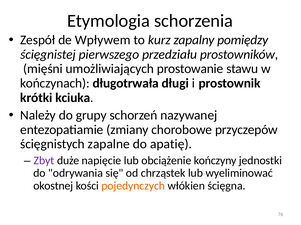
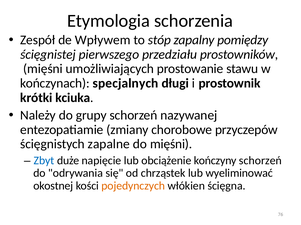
kurz: kurz -> stóp (159, 40)
długotrwała: długotrwała -> specjalnych (126, 84)
do apatię: apatię -> mięśni (171, 145)
Zbyt colour: purple -> blue (44, 161)
kończyny jednostki: jednostki -> schorzeń (260, 161)
